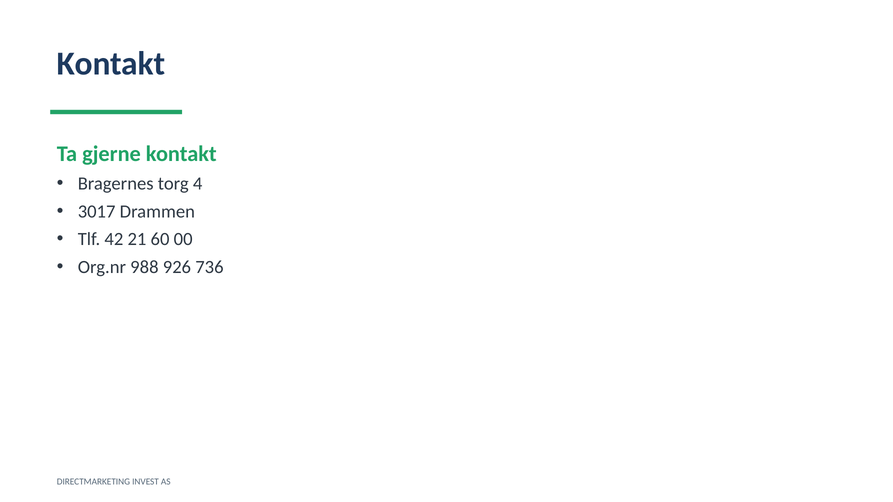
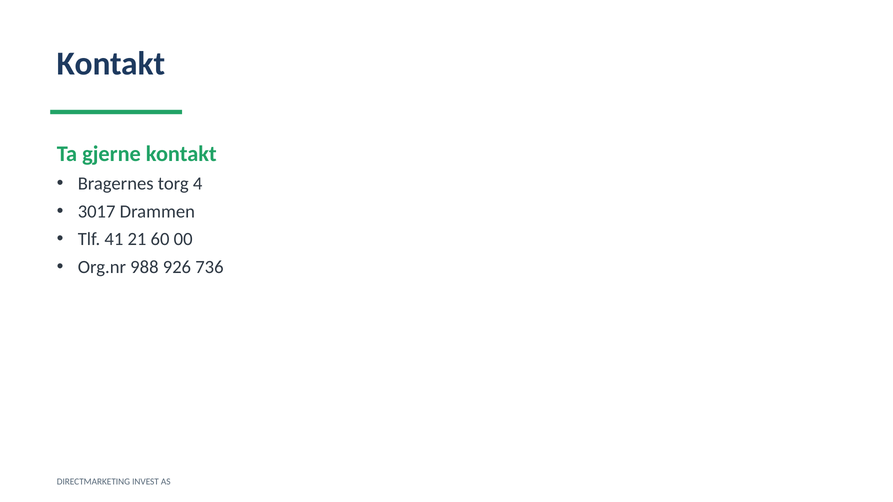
42: 42 -> 41 (114, 239)
